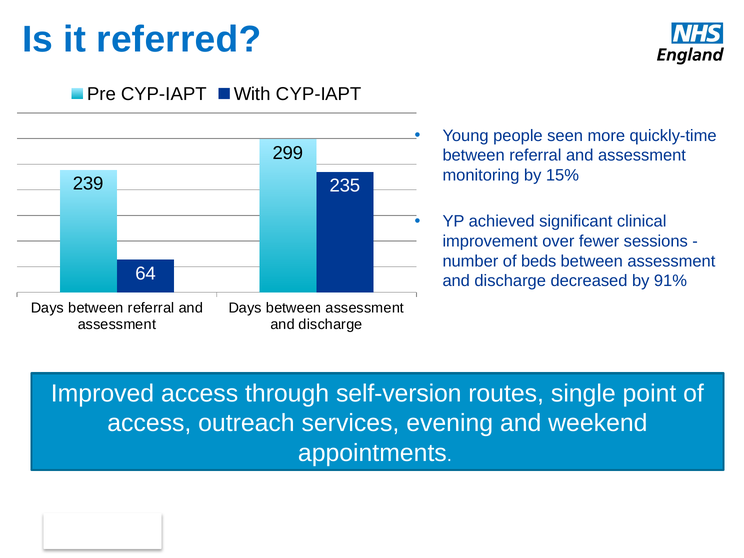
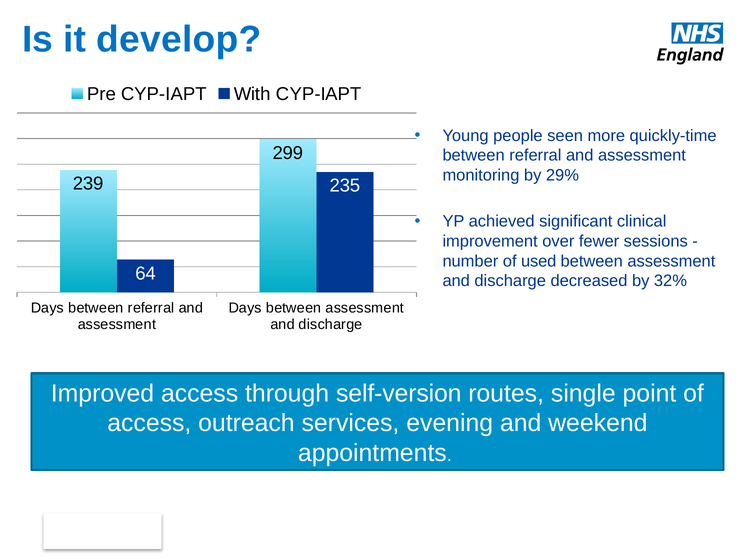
referred: referred -> develop (179, 39)
15%: 15% -> 29% (562, 175)
beds: beds -> used (539, 261)
91%: 91% -> 32% (670, 281)
